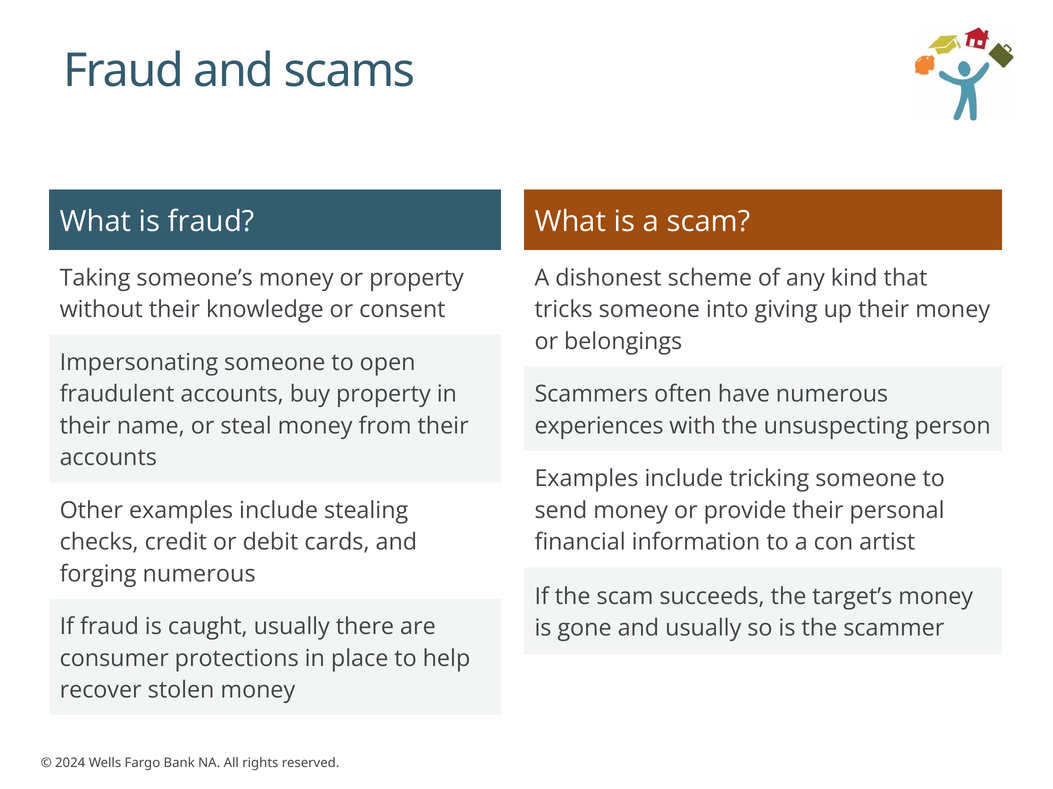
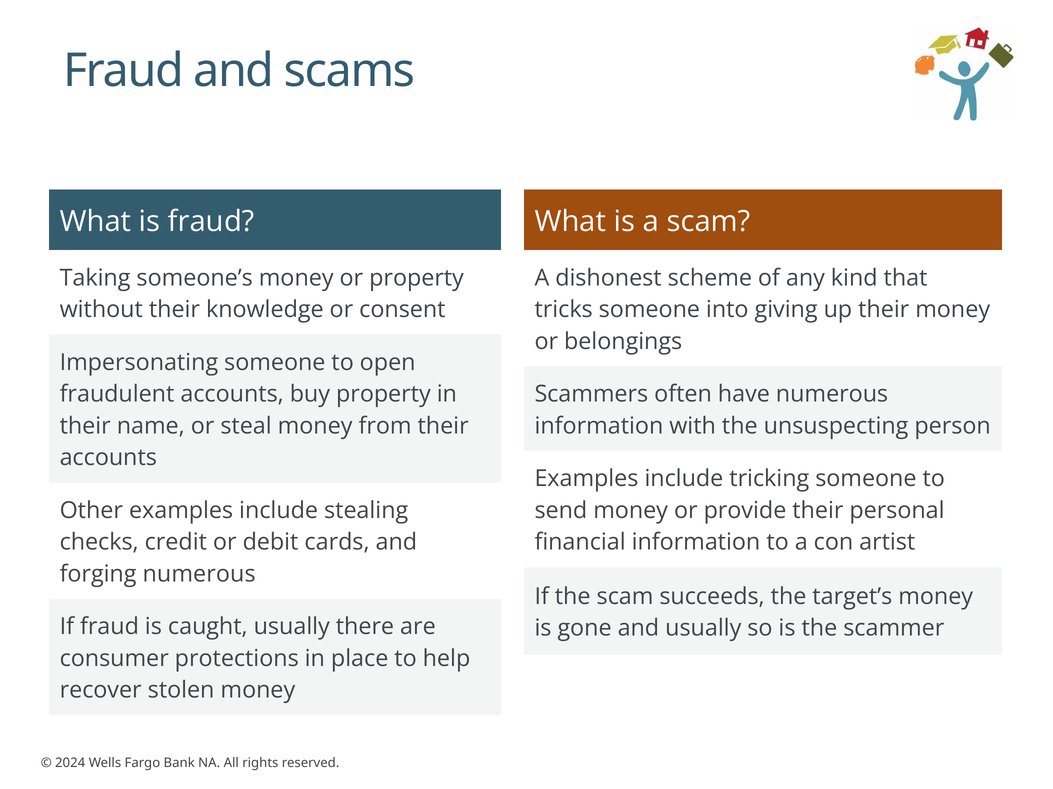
experiences: experiences -> information (599, 426)
